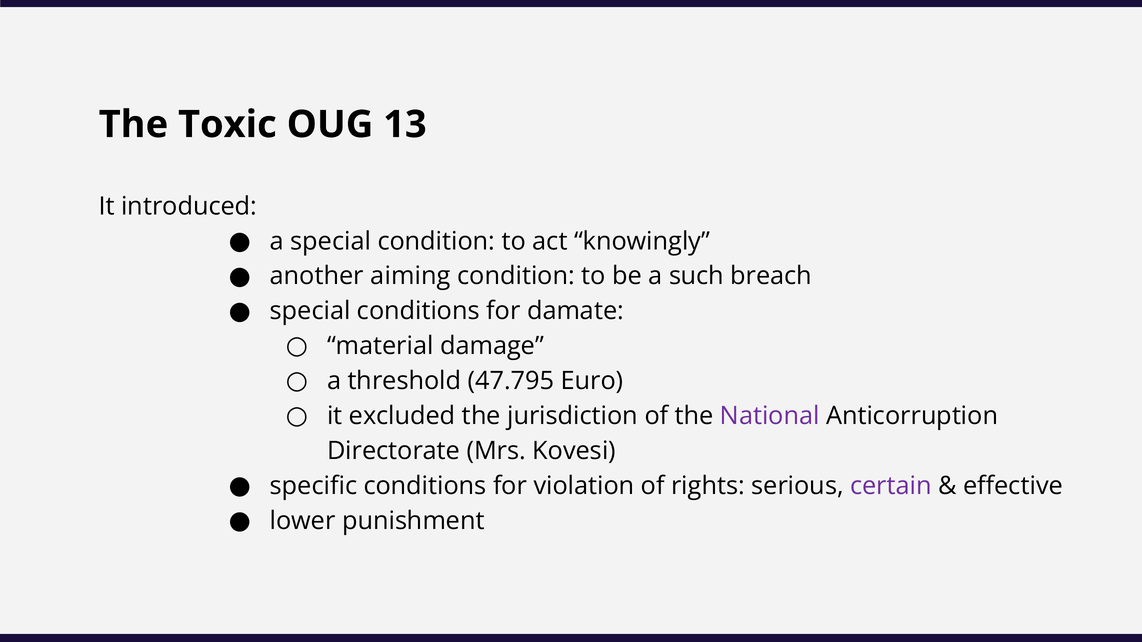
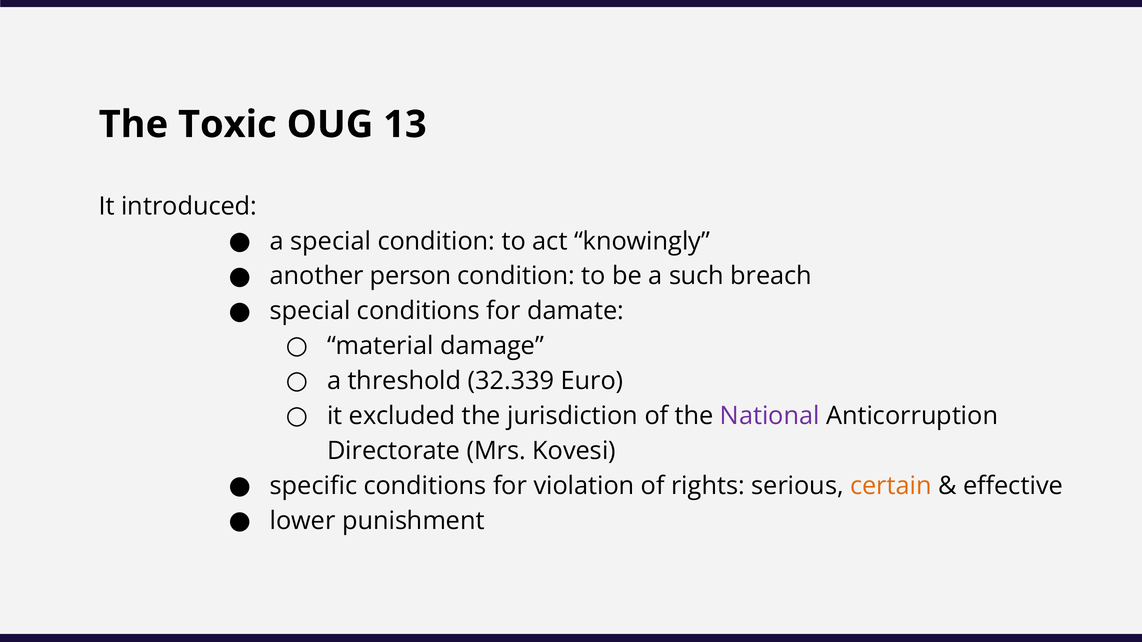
aiming: aiming -> person (411, 276)
47.795: 47.795 -> 32.339 (511, 381)
certain colour: purple -> orange (891, 486)
